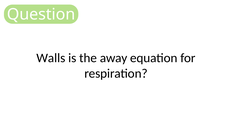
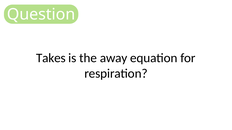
Walls: Walls -> Takes (51, 58)
